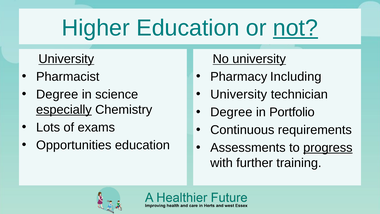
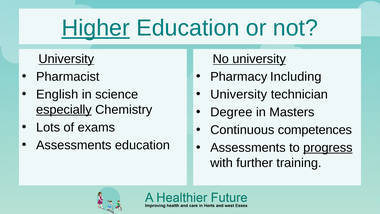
Higher underline: none -> present (96, 28)
not underline: present -> none (295, 28)
Degree: Degree -> English (57, 94)
Portfolio: Portfolio -> Masters (292, 112)
requirements: requirements -> competences (315, 130)
Opportunities: Opportunities -> Assessments (74, 145)
